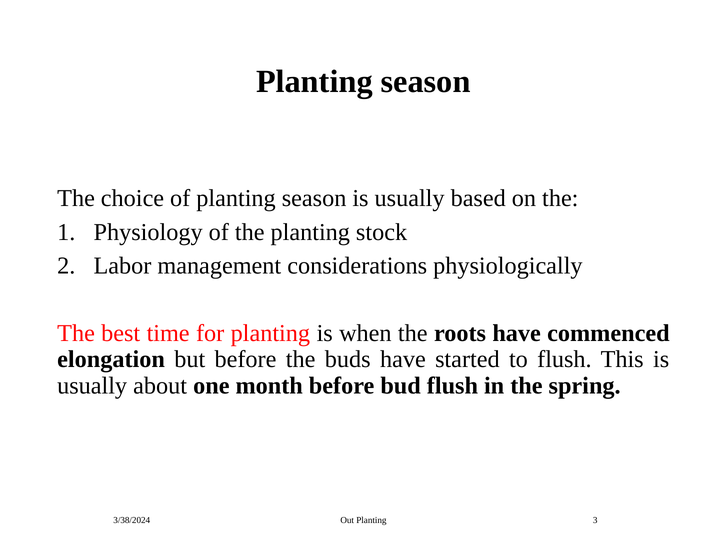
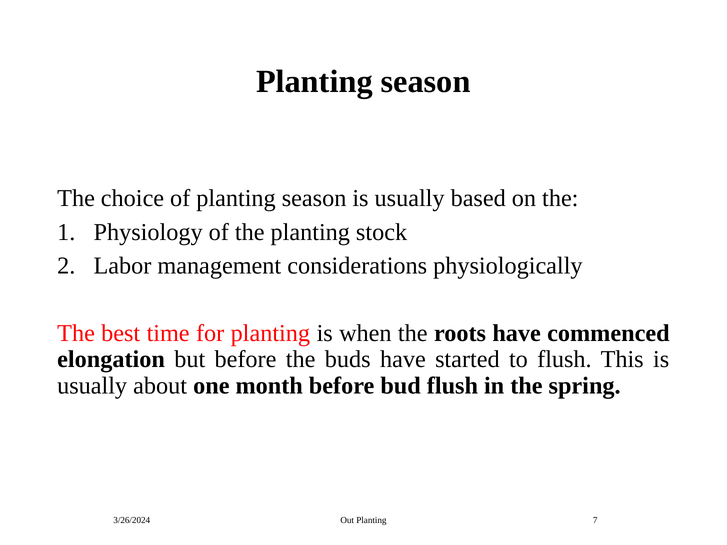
3/38/2024: 3/38/2024 -> 3/26/2024 (132, 520)
3: 3 -> 7 (595, 520)
